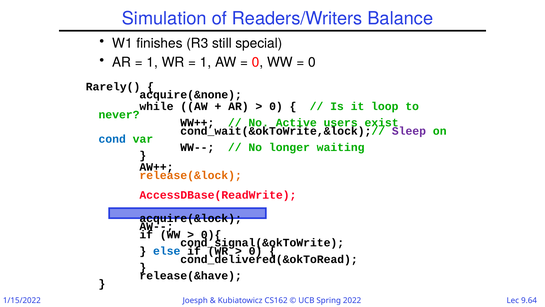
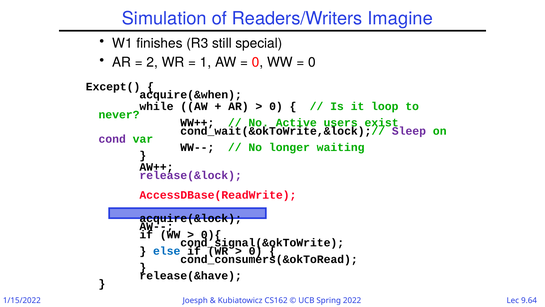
Balance: Balance -> Imagine (400, 19)
1: 1 -> 2 (152, 62)
Rarely(: Rarely( -> Except( (113, 87)
acquire(&none: acquire(&none -> acquire(&when (191, 95)
cond colour: blue -> purple (112, 139)
release(&lock colour: orange -> purple (191, 175)
cond_delivered(&okToRead: cond_delivered(&okToRead -> cond_consumers(&okToRead (269, 259)
